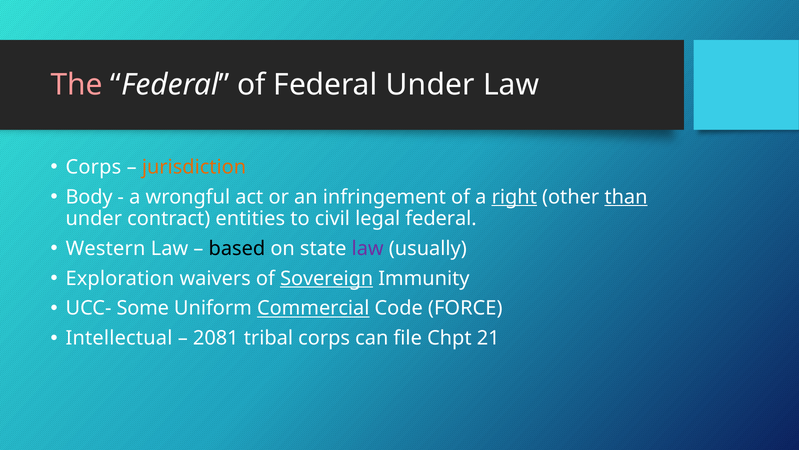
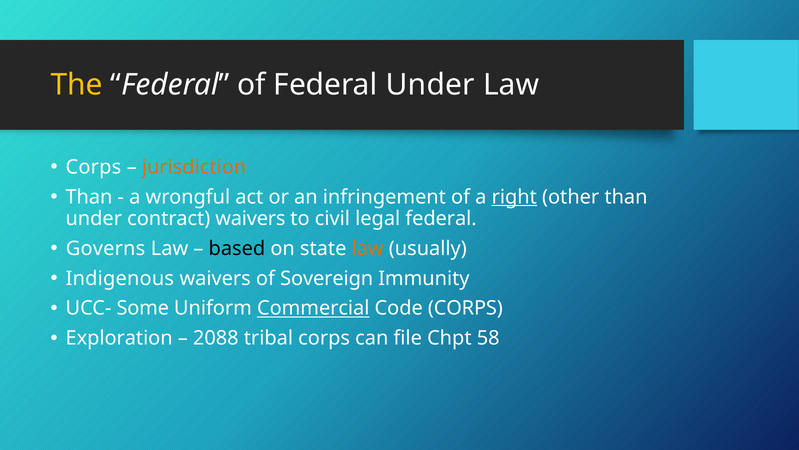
The colour: pink -> yellow (77, 85)
Body: Body -> Than (89, 197)
than underline: present -> none (626, 197)
contract entities: entities -> waivers (250, 218)
Western: Western -> Governs (106, 248)
law colour: purple -> orange (368, 248)
Exploration: Exploration -> Indigenous (120, 278)
Sovereign underline: present -> none (327, 278)
Code FORCE: FORCE -> CORPS (465, 308)
Intellectual: Intellectual -> Exploration (119, 338)
2081: 2081 -> 2088 (216, 338)
21: 21 -> 58 (488, 338)
